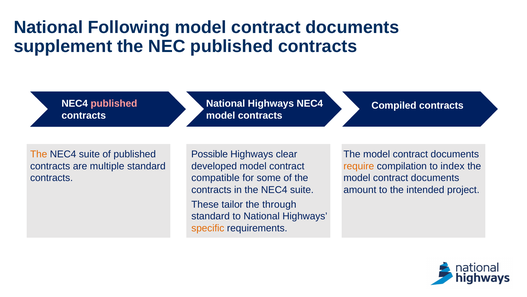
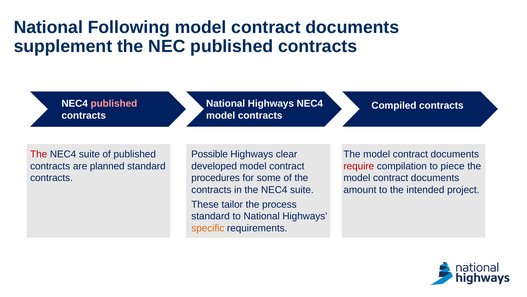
The colour: orange -> red (39, 154)
require colour: orange -> red (359, 166)
index: index -> piece (453, 166)
multiple: multiple -> planned (107, 166)
compatible: compatible -> procedures (216, 178)
through: through -> process (279, 204)
